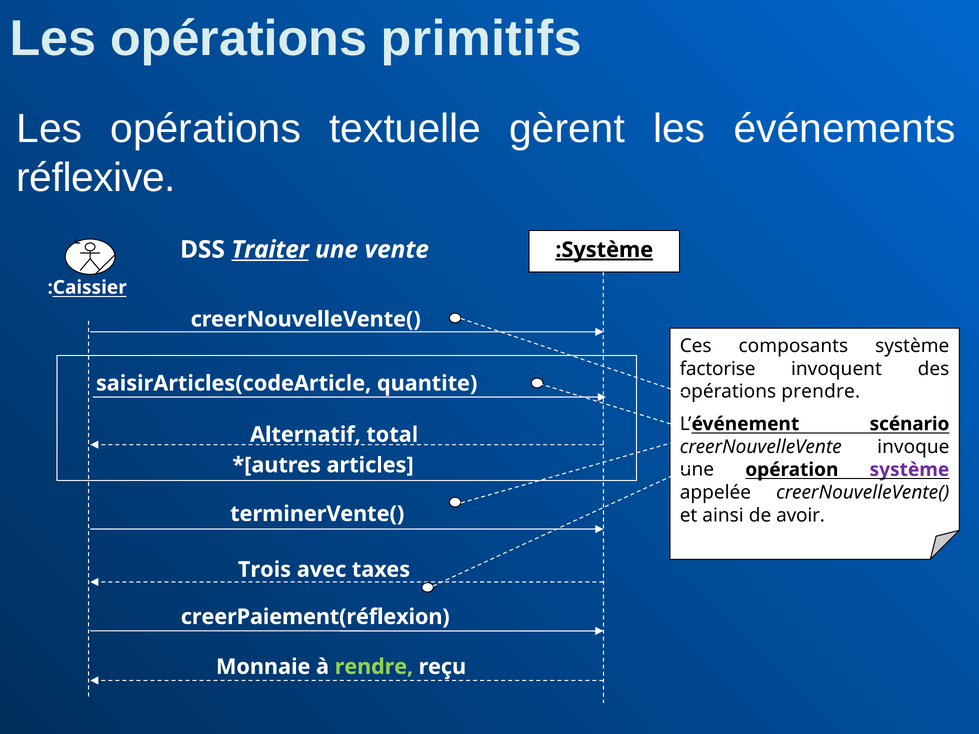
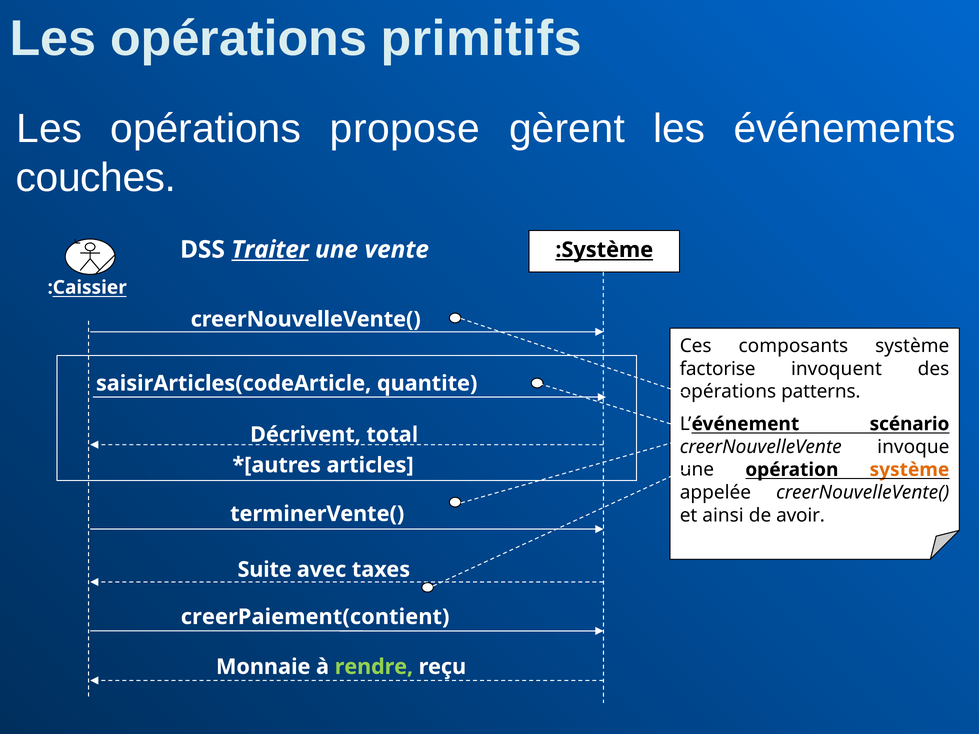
textuelle: textuelle -> propose (405, 129)
réflexive: réflexive -> couches (96, 178)
:Système underline: present -> none (604, 250)
prendre: prendre -> patterns (821, 392)
Alternatif: Alternatif -> Décrivent (305, 435)
système colour: purple -> orange (909, 470)
Trois: Trois -> Suite (265, 570)
creerPaiement(réflexion: creerPaiement(réflexion -> creerPaiement(contient (315, 617)
